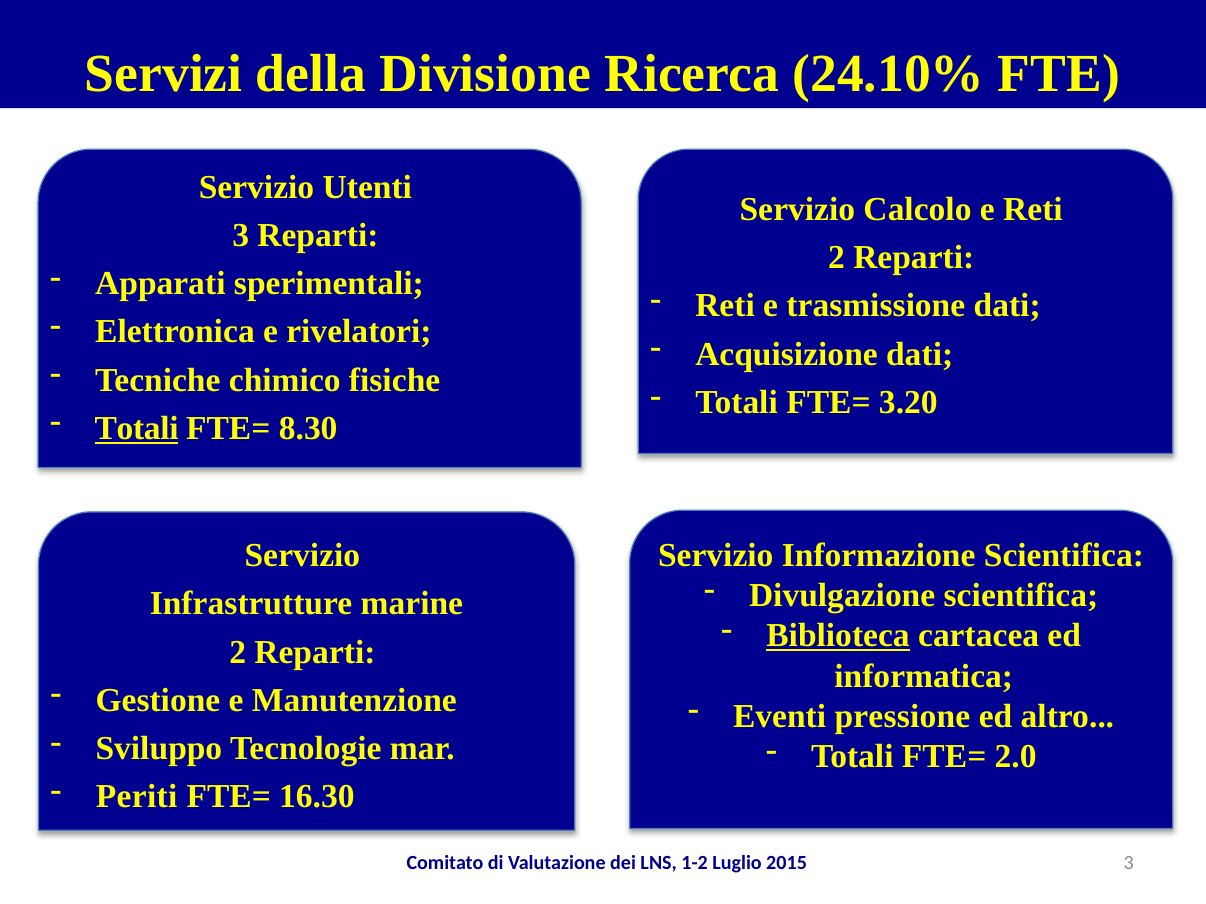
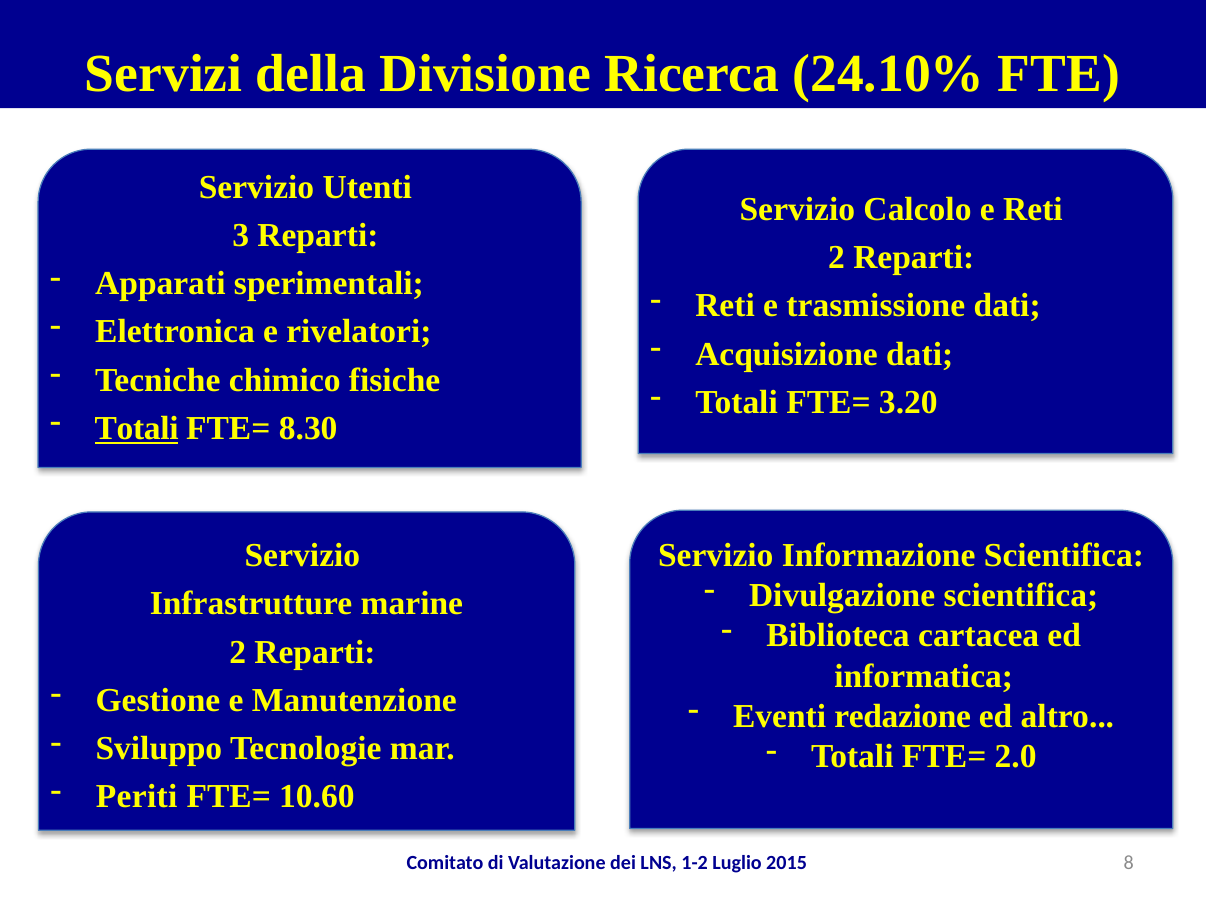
Biblioteca underline: present -> none (838, 636)
pressione: pressione -> redazione (903, 717)
16.30: 16.30 -> 10.60 (317, 797)
2015 3: 3 -> 8 (1129, 864)
